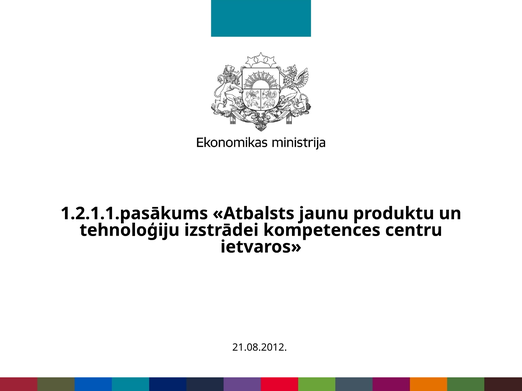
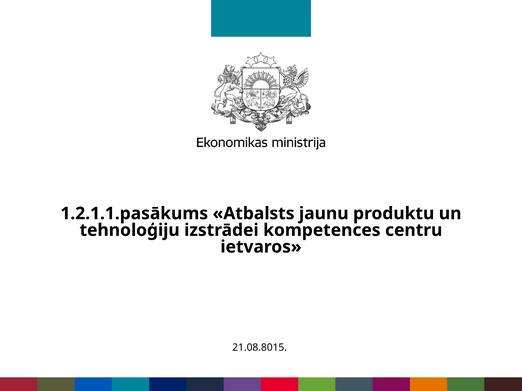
21.08.2012: 21.08.2012 -> 21.08.8015 (260, 348)
